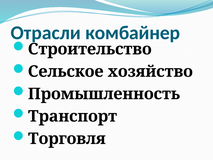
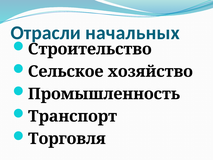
комбайнер: комбайнер -> начальных (132, 33)
